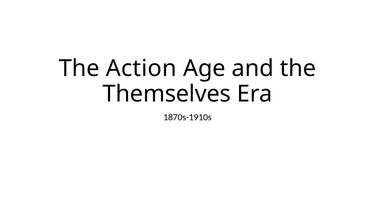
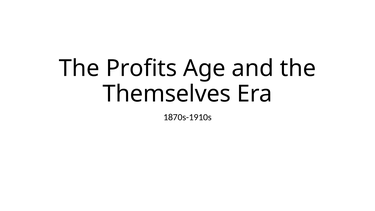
Action: Action -> Profits (141, 68)
